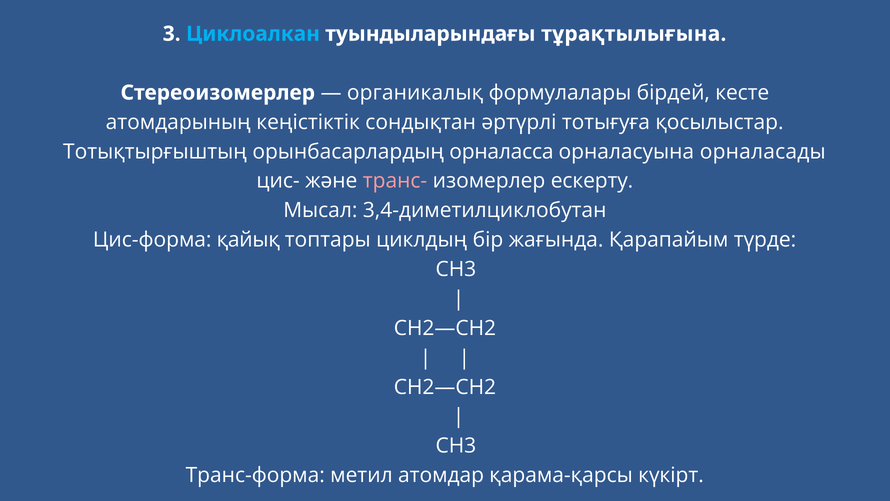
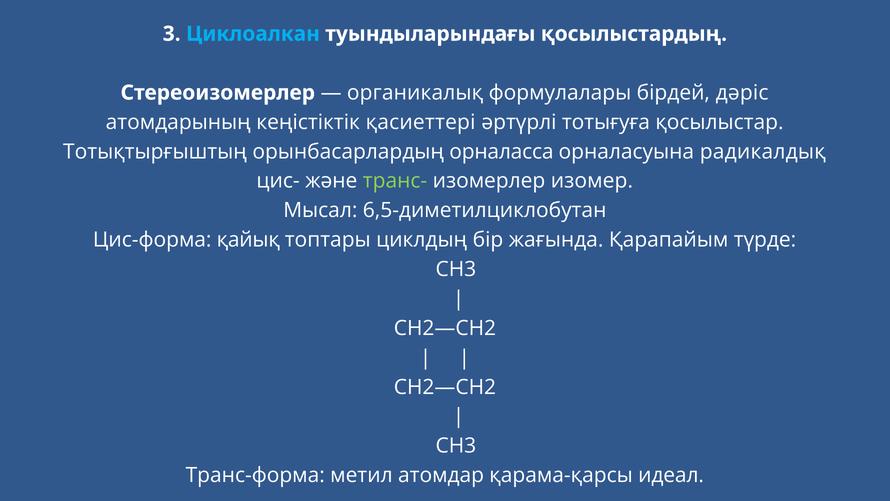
тұрақтылығына: тұрақтылығына -> қосылыстардың (634, 34)
кесте: кесте -> дәріс (742, 93)
сондықтан: сондықтан -> қасиеттері (421, 122)
орналасады: орналасады -> радикалдық (763, 151)
транс- colour: pink -> light green (395, 181)
ескерту: ескерту -> изомер (592, 181)
3,4-диметилциклобутан: 3,4-диметилциклобутан -> 6,5-диметилциклобутан (485, 210)
күкірт: күкірт -> идеал (671, 475)
